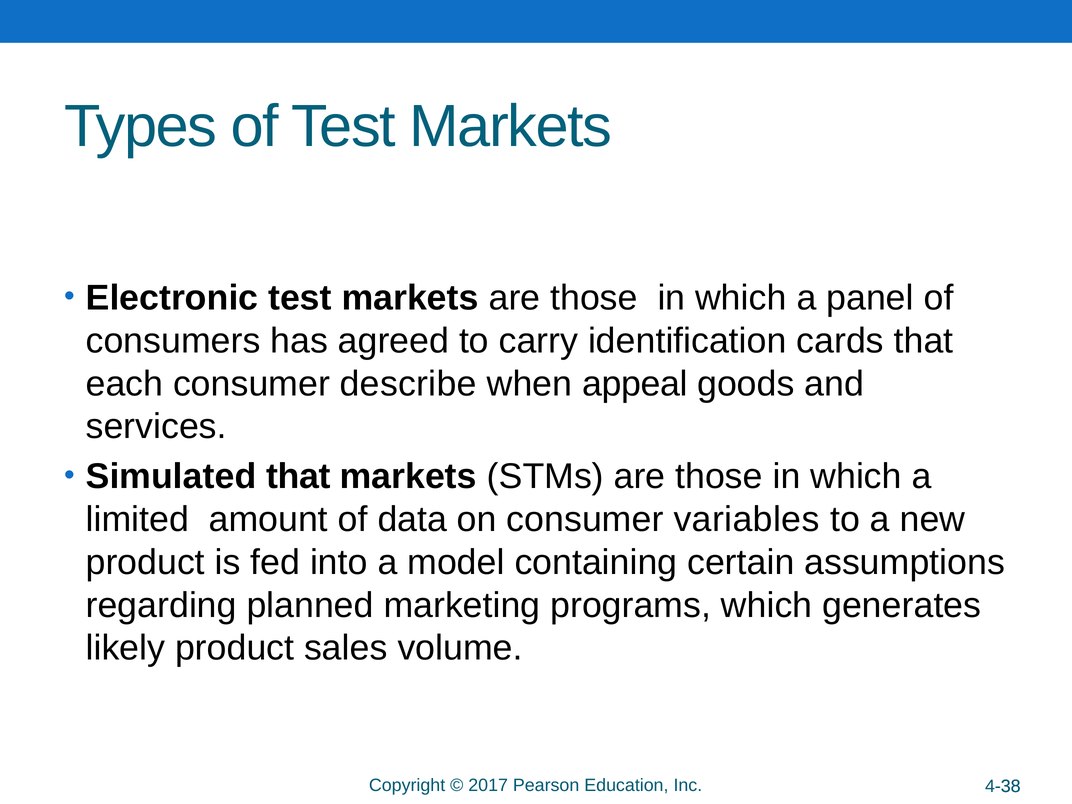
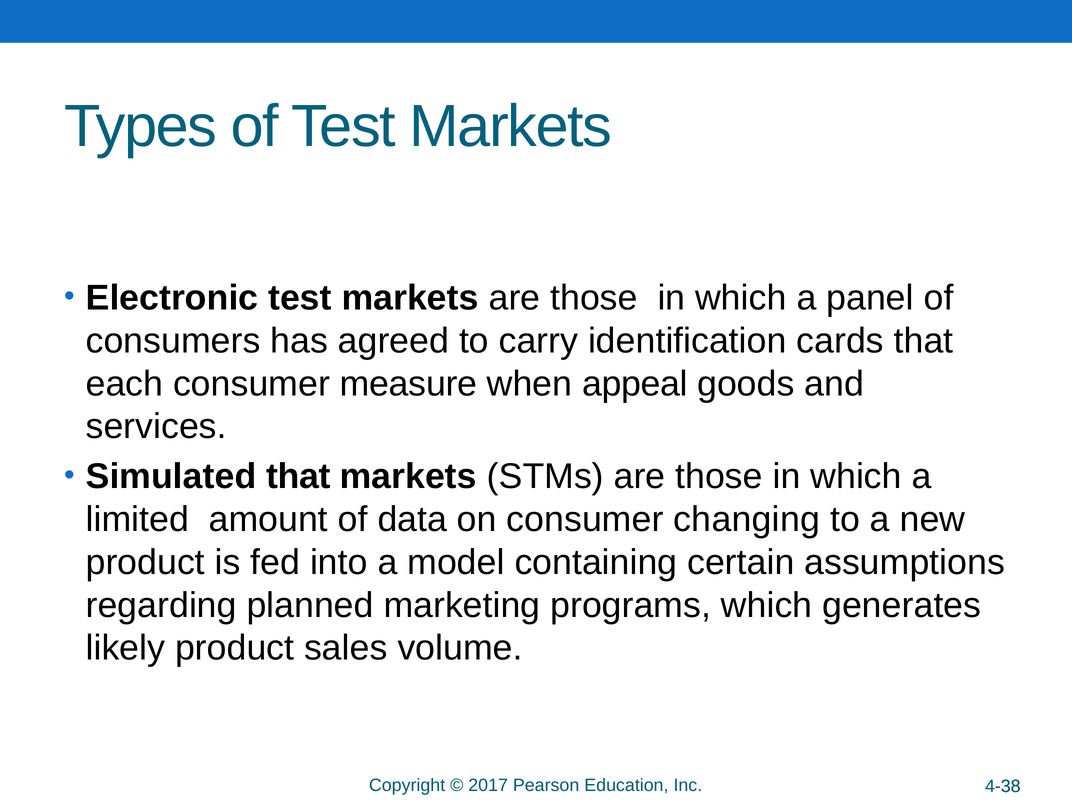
describe: describe -> measure (408, 384)
variables: variables -> changing (747, 520)
